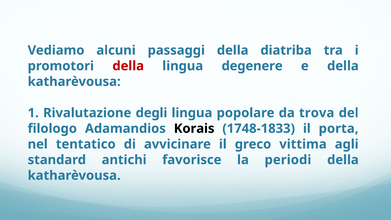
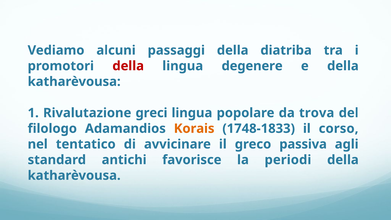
degli: degli -> greci (152, 113)
Korais colour: black -> orange (194, 129)
porta: porta -> corso (339, 129)
vittima: vittima -> passiva (303, 144)
